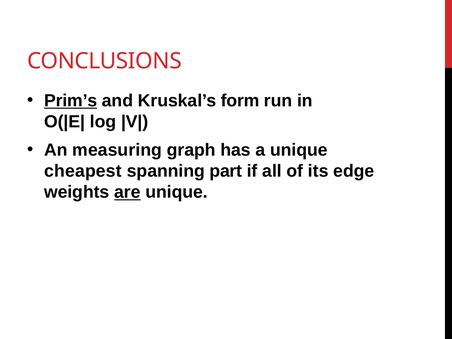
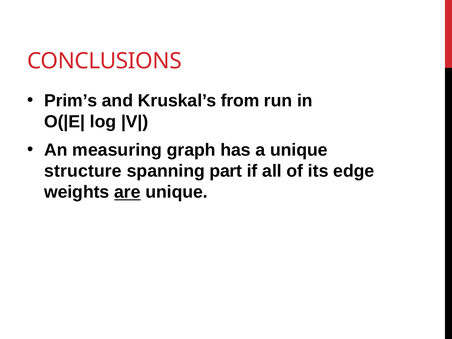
Prim’s underline: present -> none (71, 101)
form: form -> from (240, 101)
cheapest: cheapest -> structure (83, 171)
